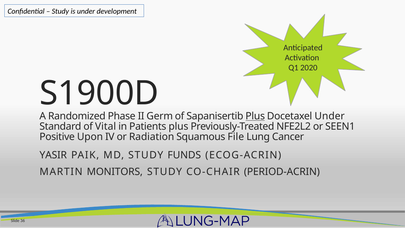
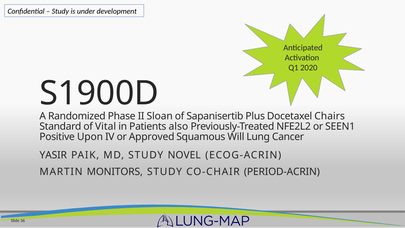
Germ: Germ -> Sloan (160, 116)
Plus underline: present -> none (255, 116)
Docetaxel Under: Under -> Chairs (330, 116)
Patients plus: plus -> also (178, 126)
Radiation: Radiation -> Approved (152, 137)
File: File -> Will (236, 137)
FUNDS: FUNDS -> NOVEL (184, 155)
